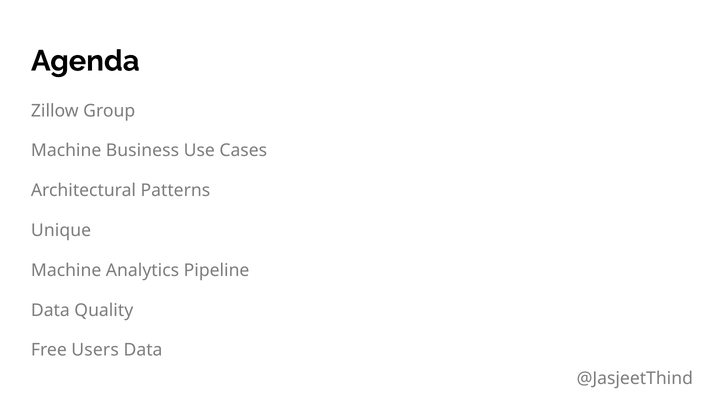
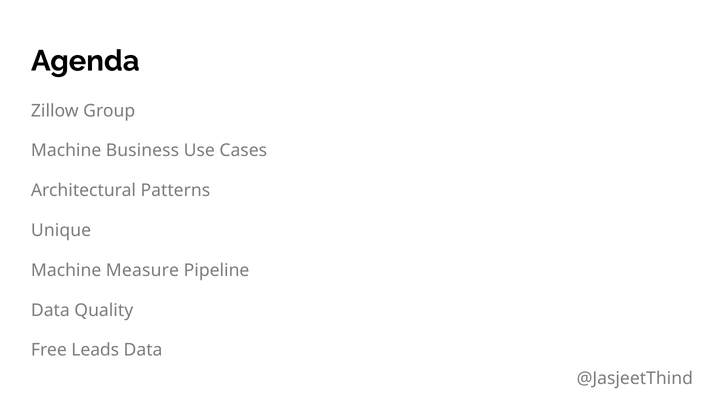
Analytics: Analytics -> Measure (142, 270)
Users: Users -> Leads (95, 350)
